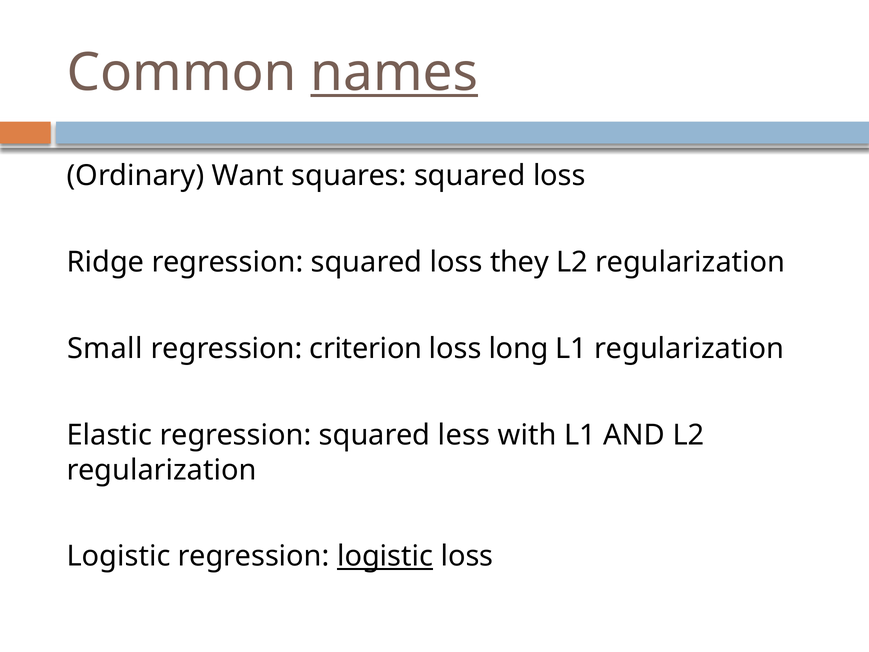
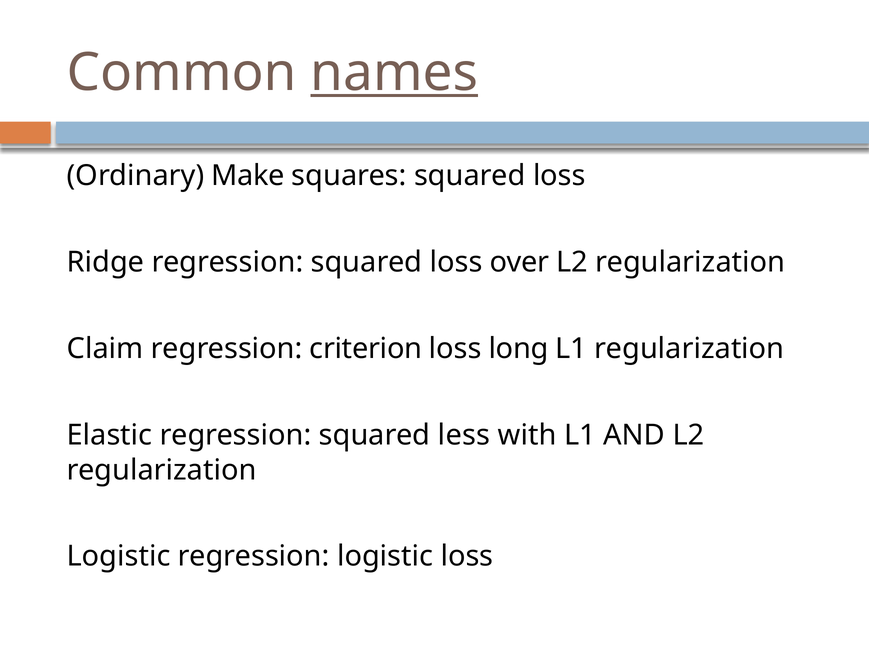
Want: Want -> Make (248, 176)
they: they -> over (519, 262)
Small: Small -> Claim (105, 349)
logistic underline: present -> none (385, 556)
